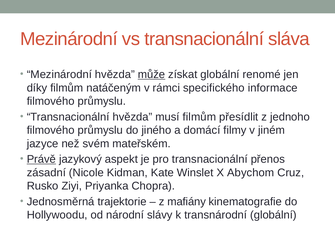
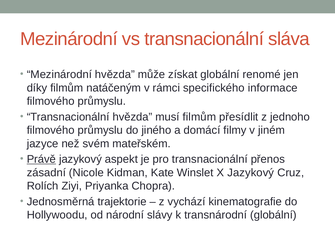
může underline: present -> none (151, 75)
X Abychom: Abychom -> Jazykový (251, 173)
Rusko: Rusko -> Rolích (43, 186)
mafiány: mafiány -> vychází (187, 202)
